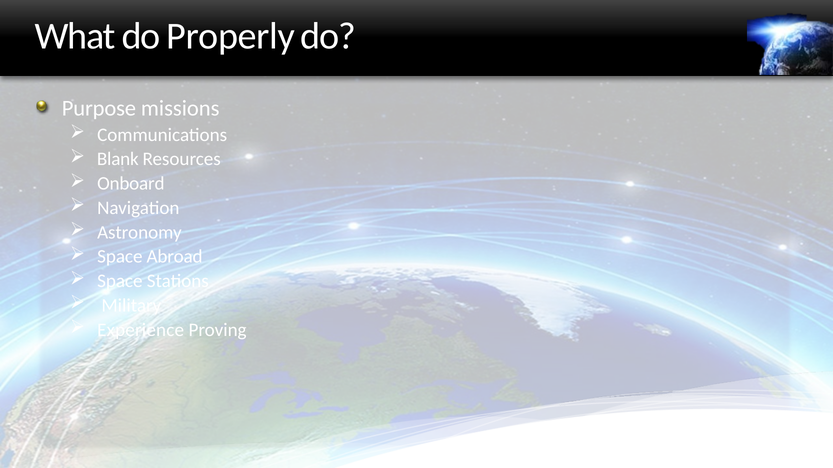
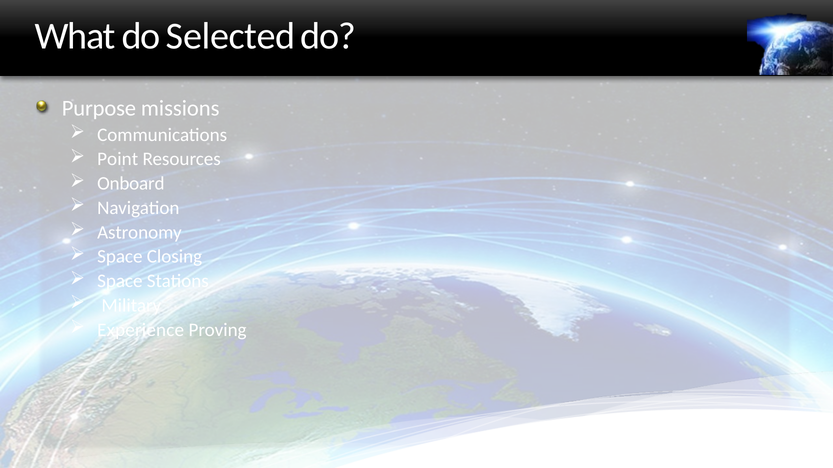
Properly: Properly -> Selected (231, 36)
Blank: Blank -> Point (118, 159)
Abroad: Abroad -> Closing (174, 257)
